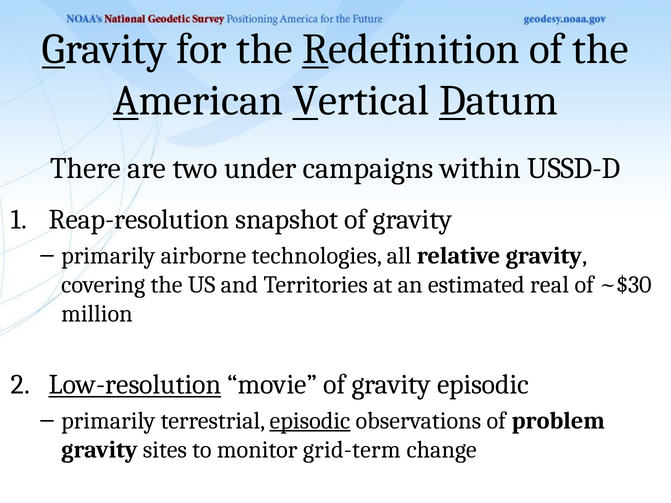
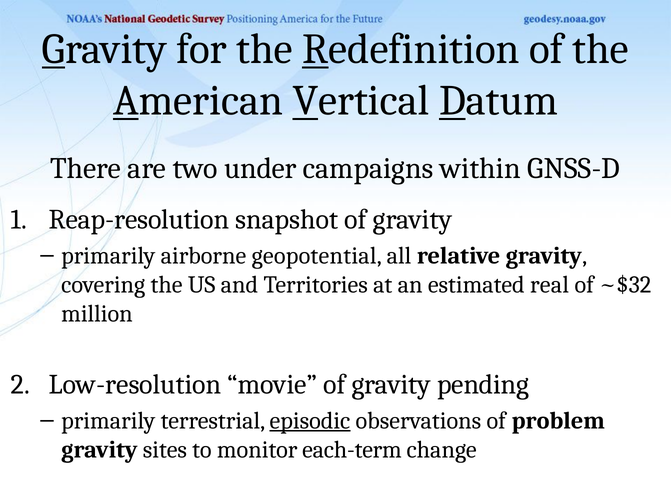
USSD-D: USSD-D -> GNSS-D (574, 168)
technologies: technologies -> geopotential (317, 256)
~$30: ~$30 -> ~$32 (625, 285)
Low-resolution underline: present -> none (135, 385)
gravity episodic: episodic -> pending (483, 385)
grid-term: grid-term -> each-term (352, 450)
